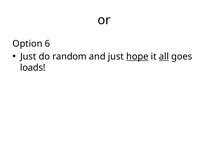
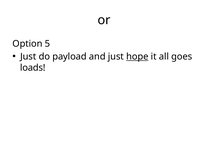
6: 6 -> 5 (47, 44)
random: random -> payload (69, 57)
all underline: present -> none (164, 57)
